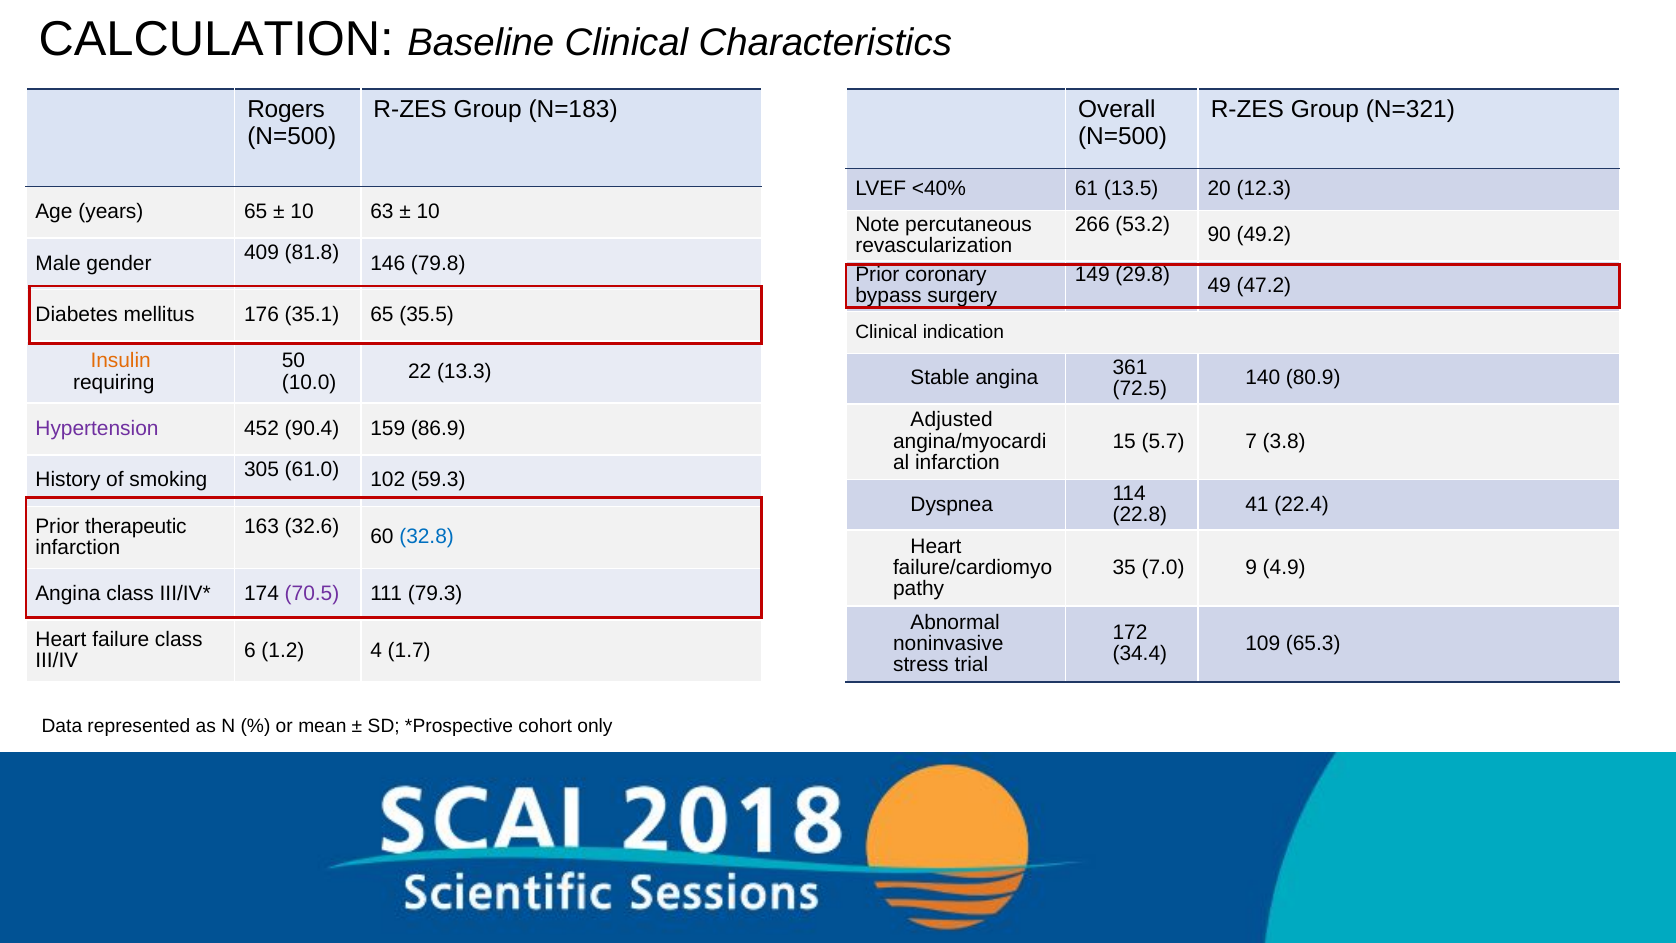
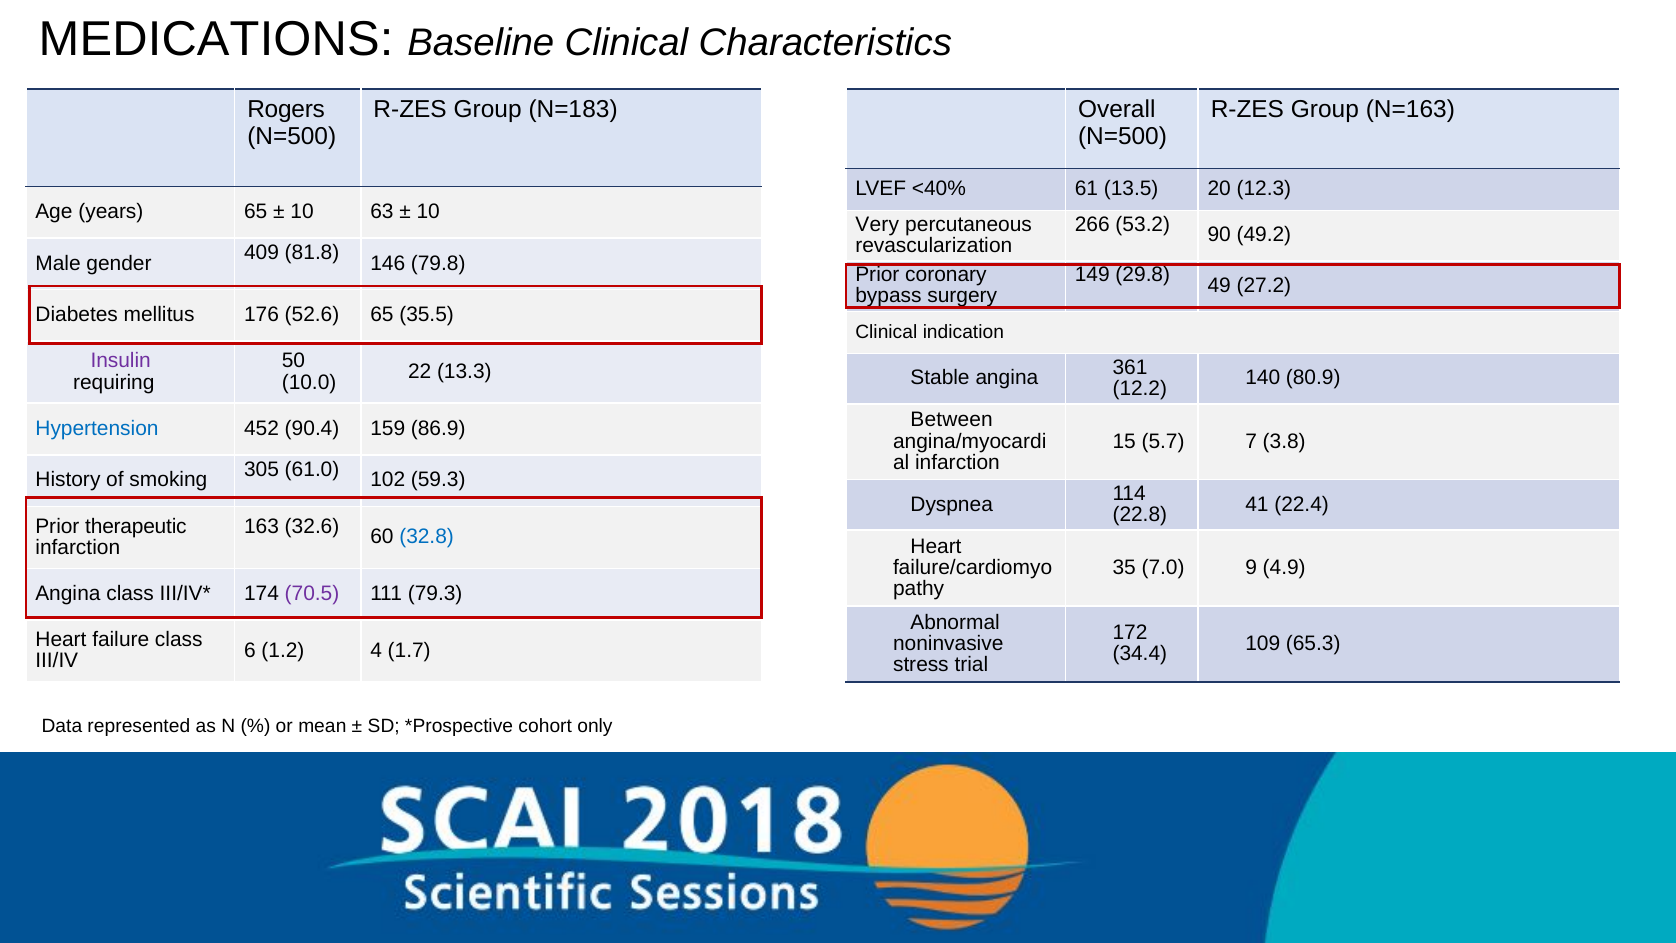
CALCULATION: CALCULATION -> MEDICATIONS (216, 40)
N=321: N=321 -> N=163 (1410, 109)
Note: Note -> Very (877, 224)
47.2: 47.2 -> 27.2 (1264, 285)
35.1: 35.1 -> 52.6 (312, 315)
Insulin colour: orange -> purple (121, 361)
72.5: 72.5 -> 12.2 (1140, 389)
Adjusted: Adjusted -> Between (952, 420)
Hypertension colour: purple -> blue (97, 428)
